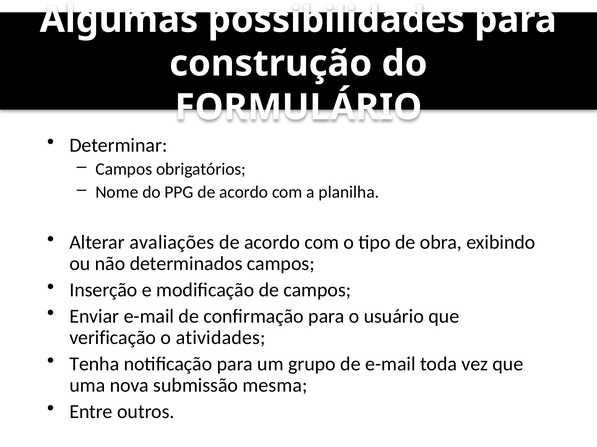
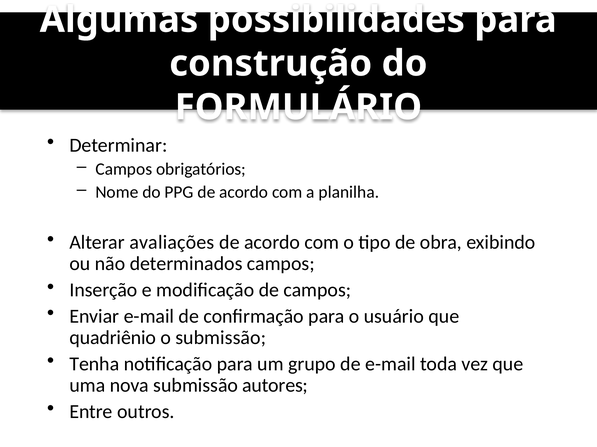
verificação: verificação -> quadriênio (113, 338)
o atividades: atividades -> submissão (221, 338)
mesma: mesma -> autores (275, 386)
